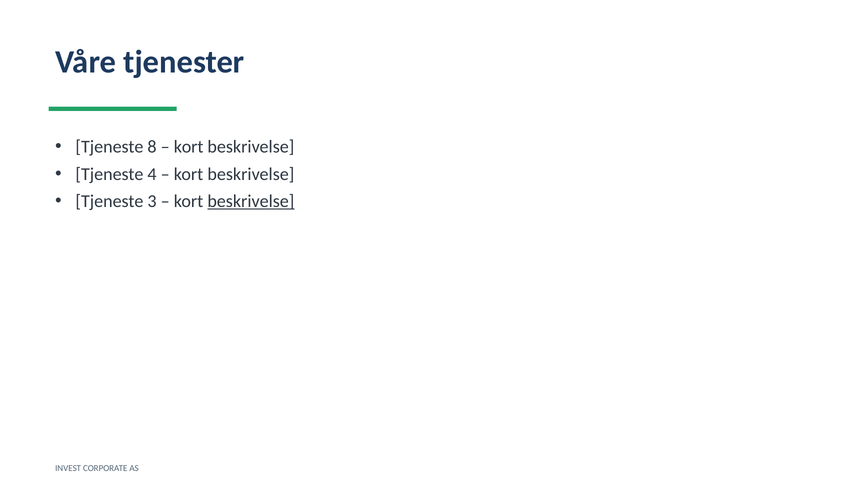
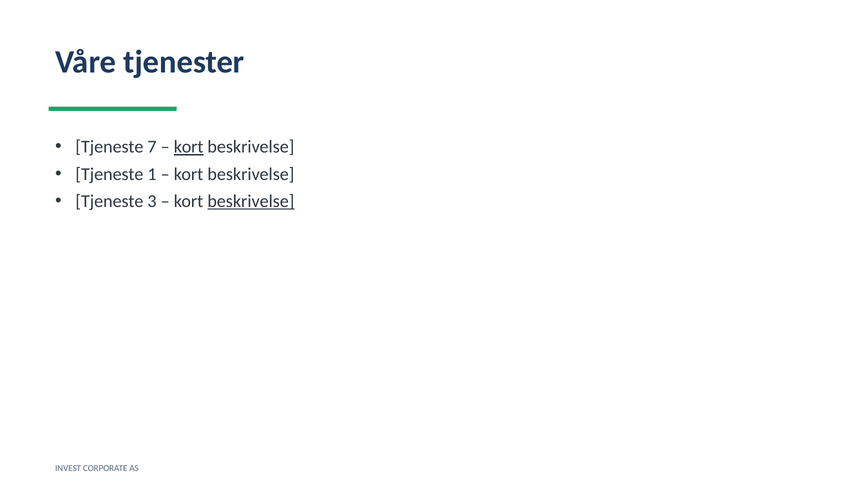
8: 8 -> 7 (152, 147)
kort underline: none -> present (189, 147)
4: 4 -> 1 (152, 174)
